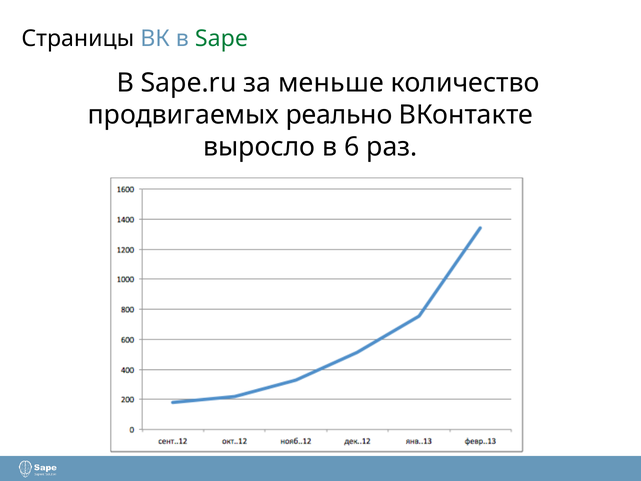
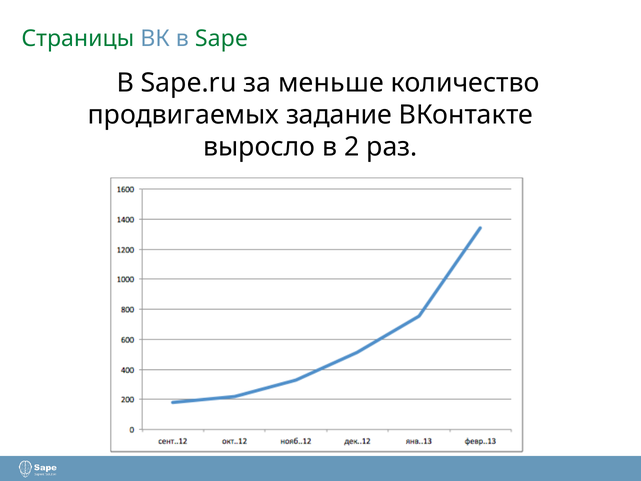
Страницы colour: black -> green (78, 38)
реально: реально -> задание (339, 115)
6: 6 -> 2 (352, 147)
